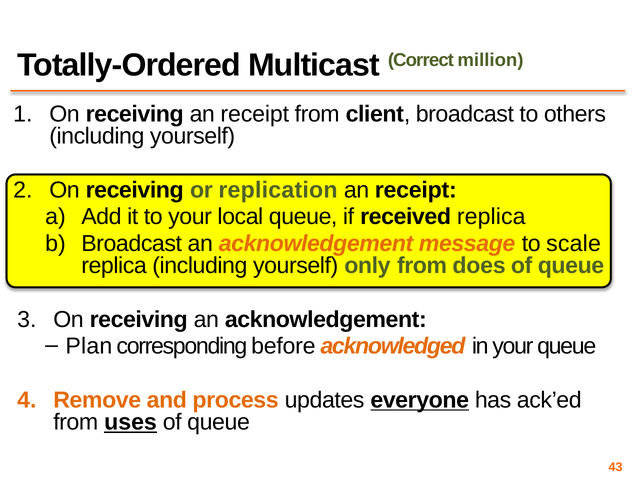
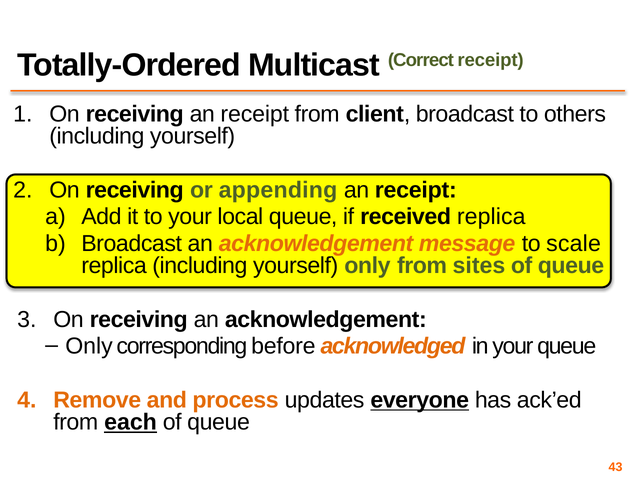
Correct million: million -> receipt (491, 60)
replication: replication -> appending (278, 190)
does: does -> sites (479, 266)
Plan: Plan -> Only (89, 347)
uses: uses -> each (131, 423)
